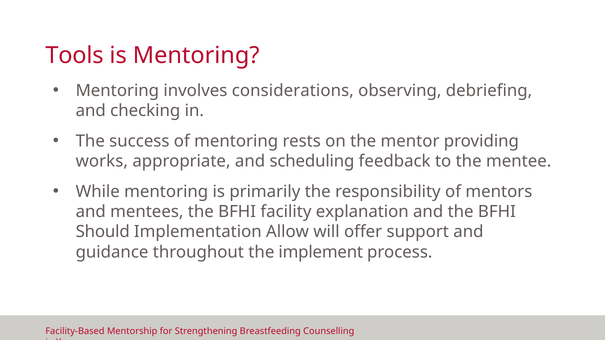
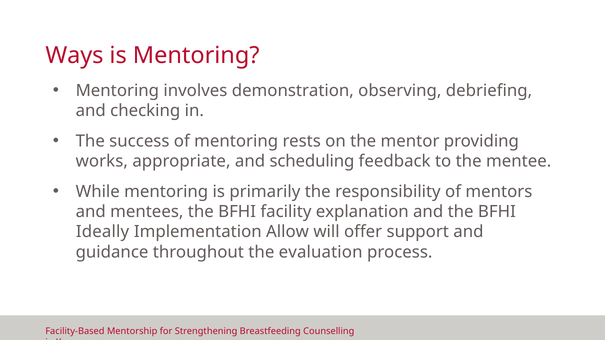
Tools: Tools -> Ways (74, 56)
considerations: considerations -> demonstration (293, 91)
Should: Should -> Ideally (103, 232)
implement: implement -> evaluation (321, 252)
